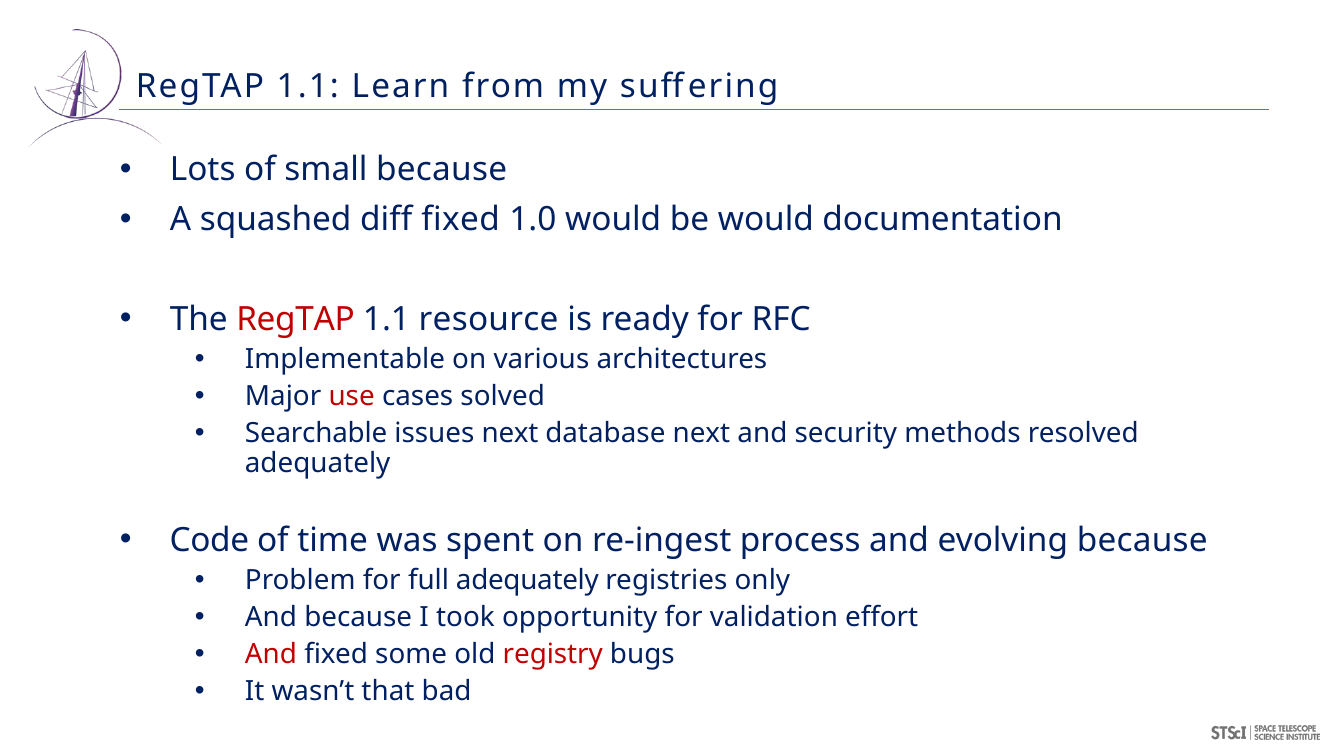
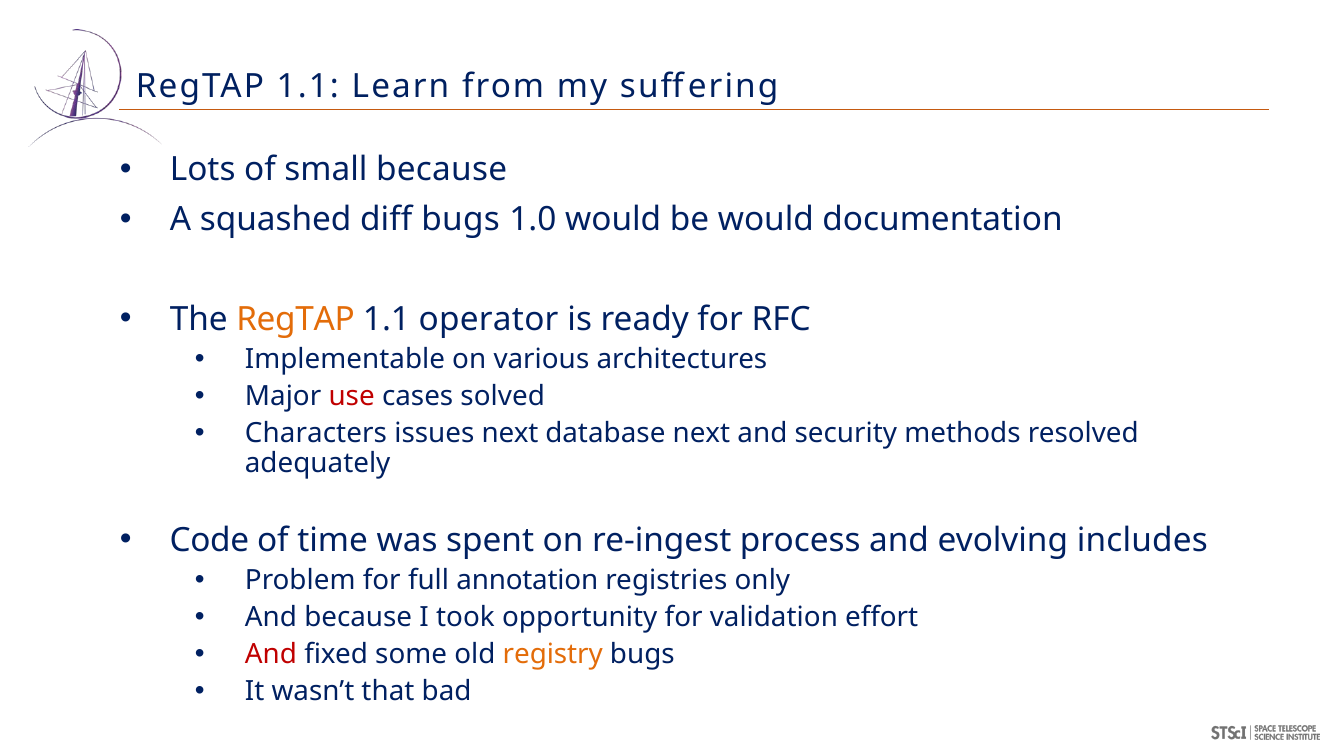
diff fixed: fixed -> bugs (461, 219)
RegTAP colour: red -> orange (295, 319)
resource: resource -> operator (489, 319)
Searchable: Searchable -> Characters (316, 433)
evolving because: because -> includes (1142, 540)
full adequately: adequately -> annotation (527, 580)
registry colour: red -> orange (553, 654)
